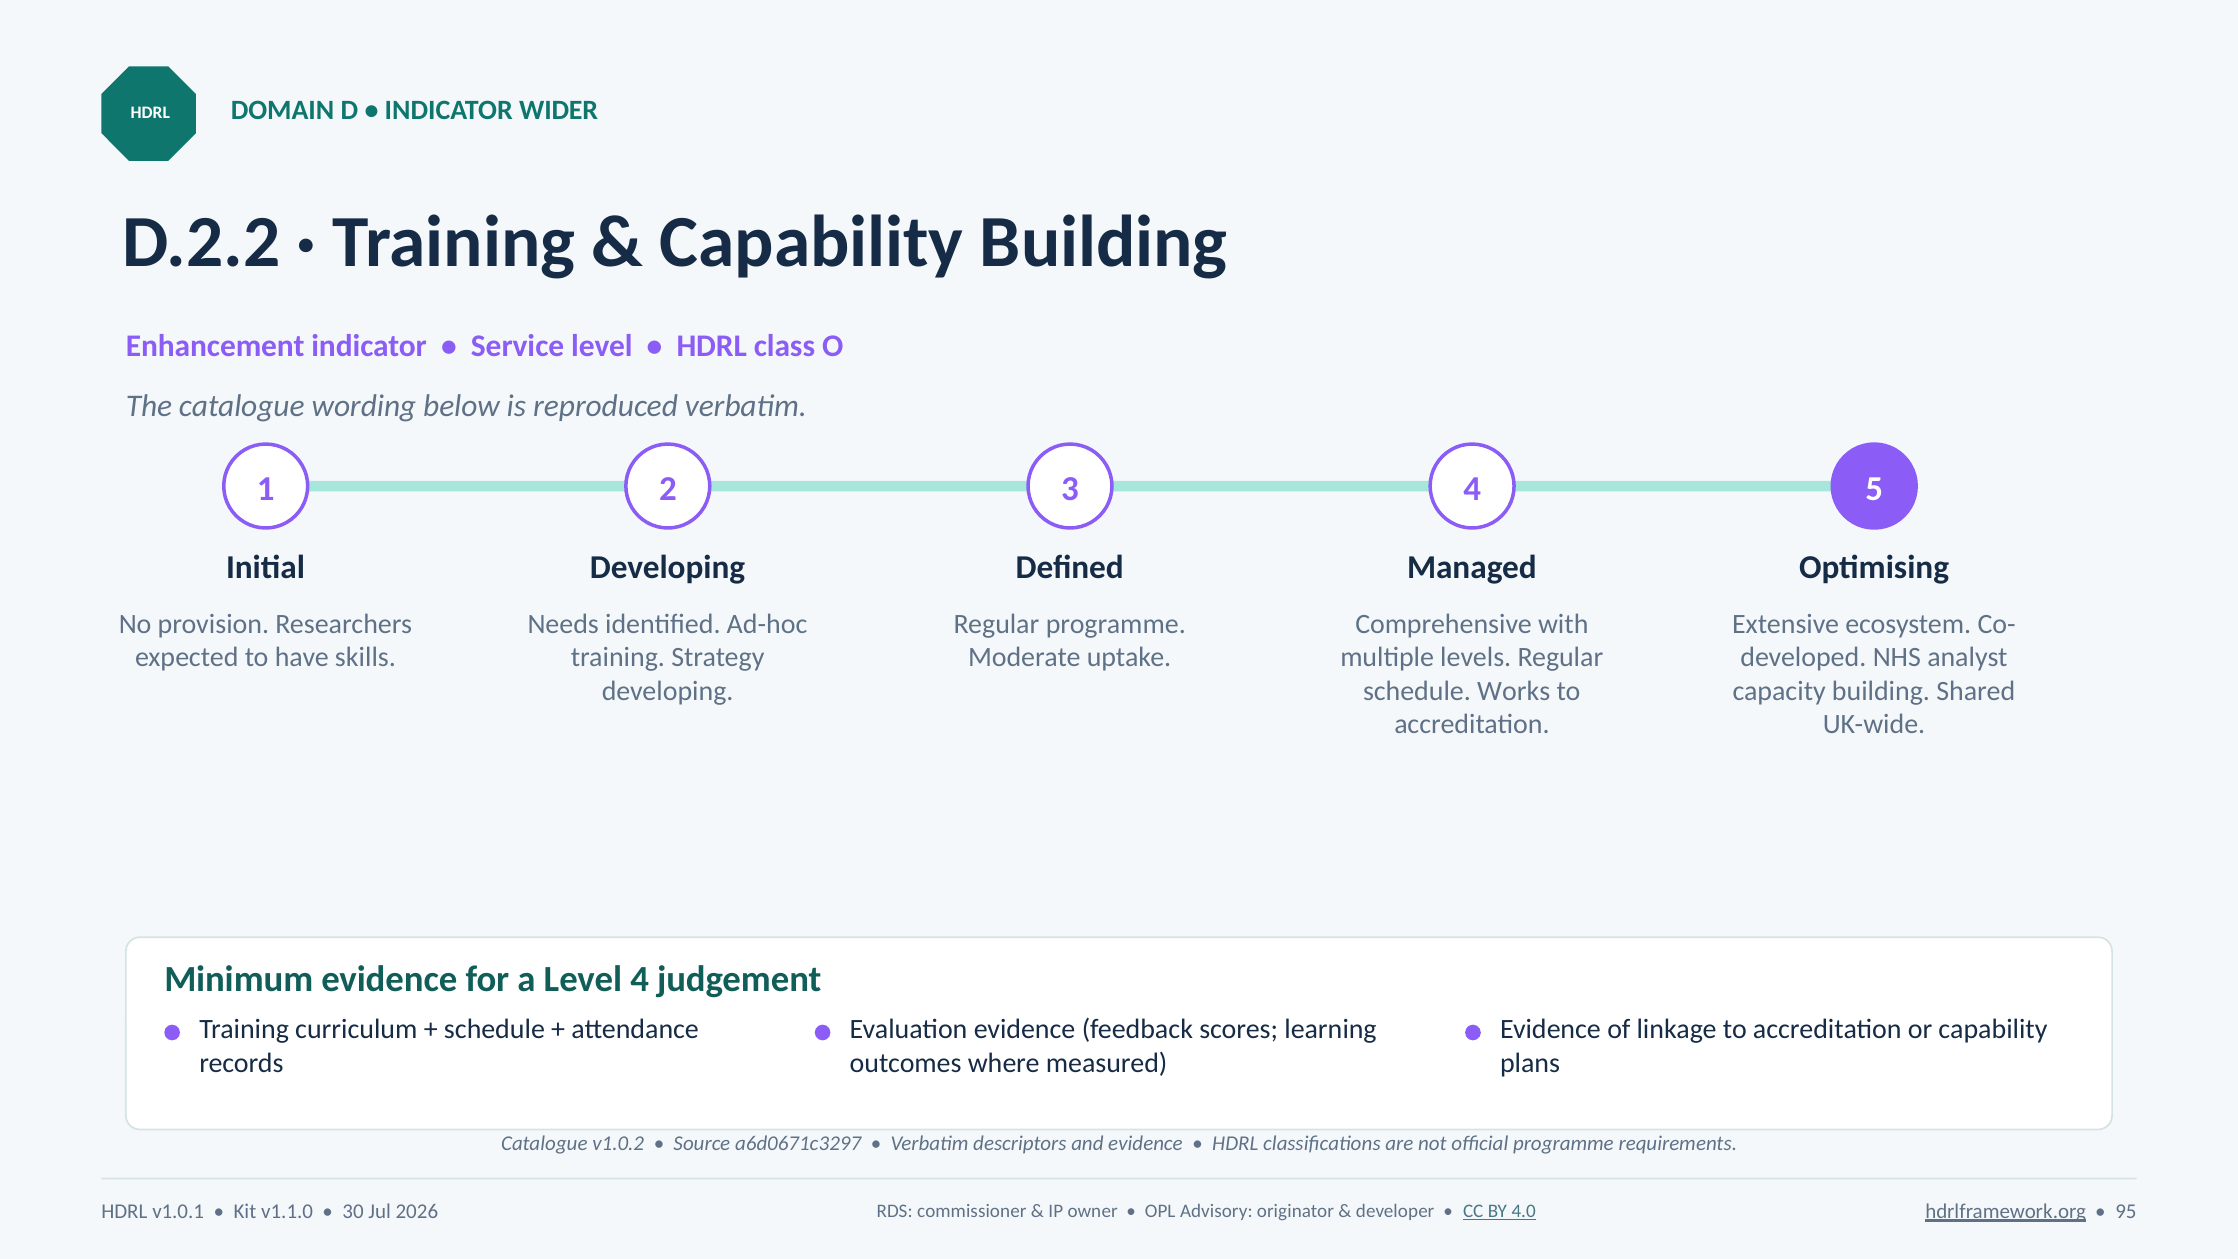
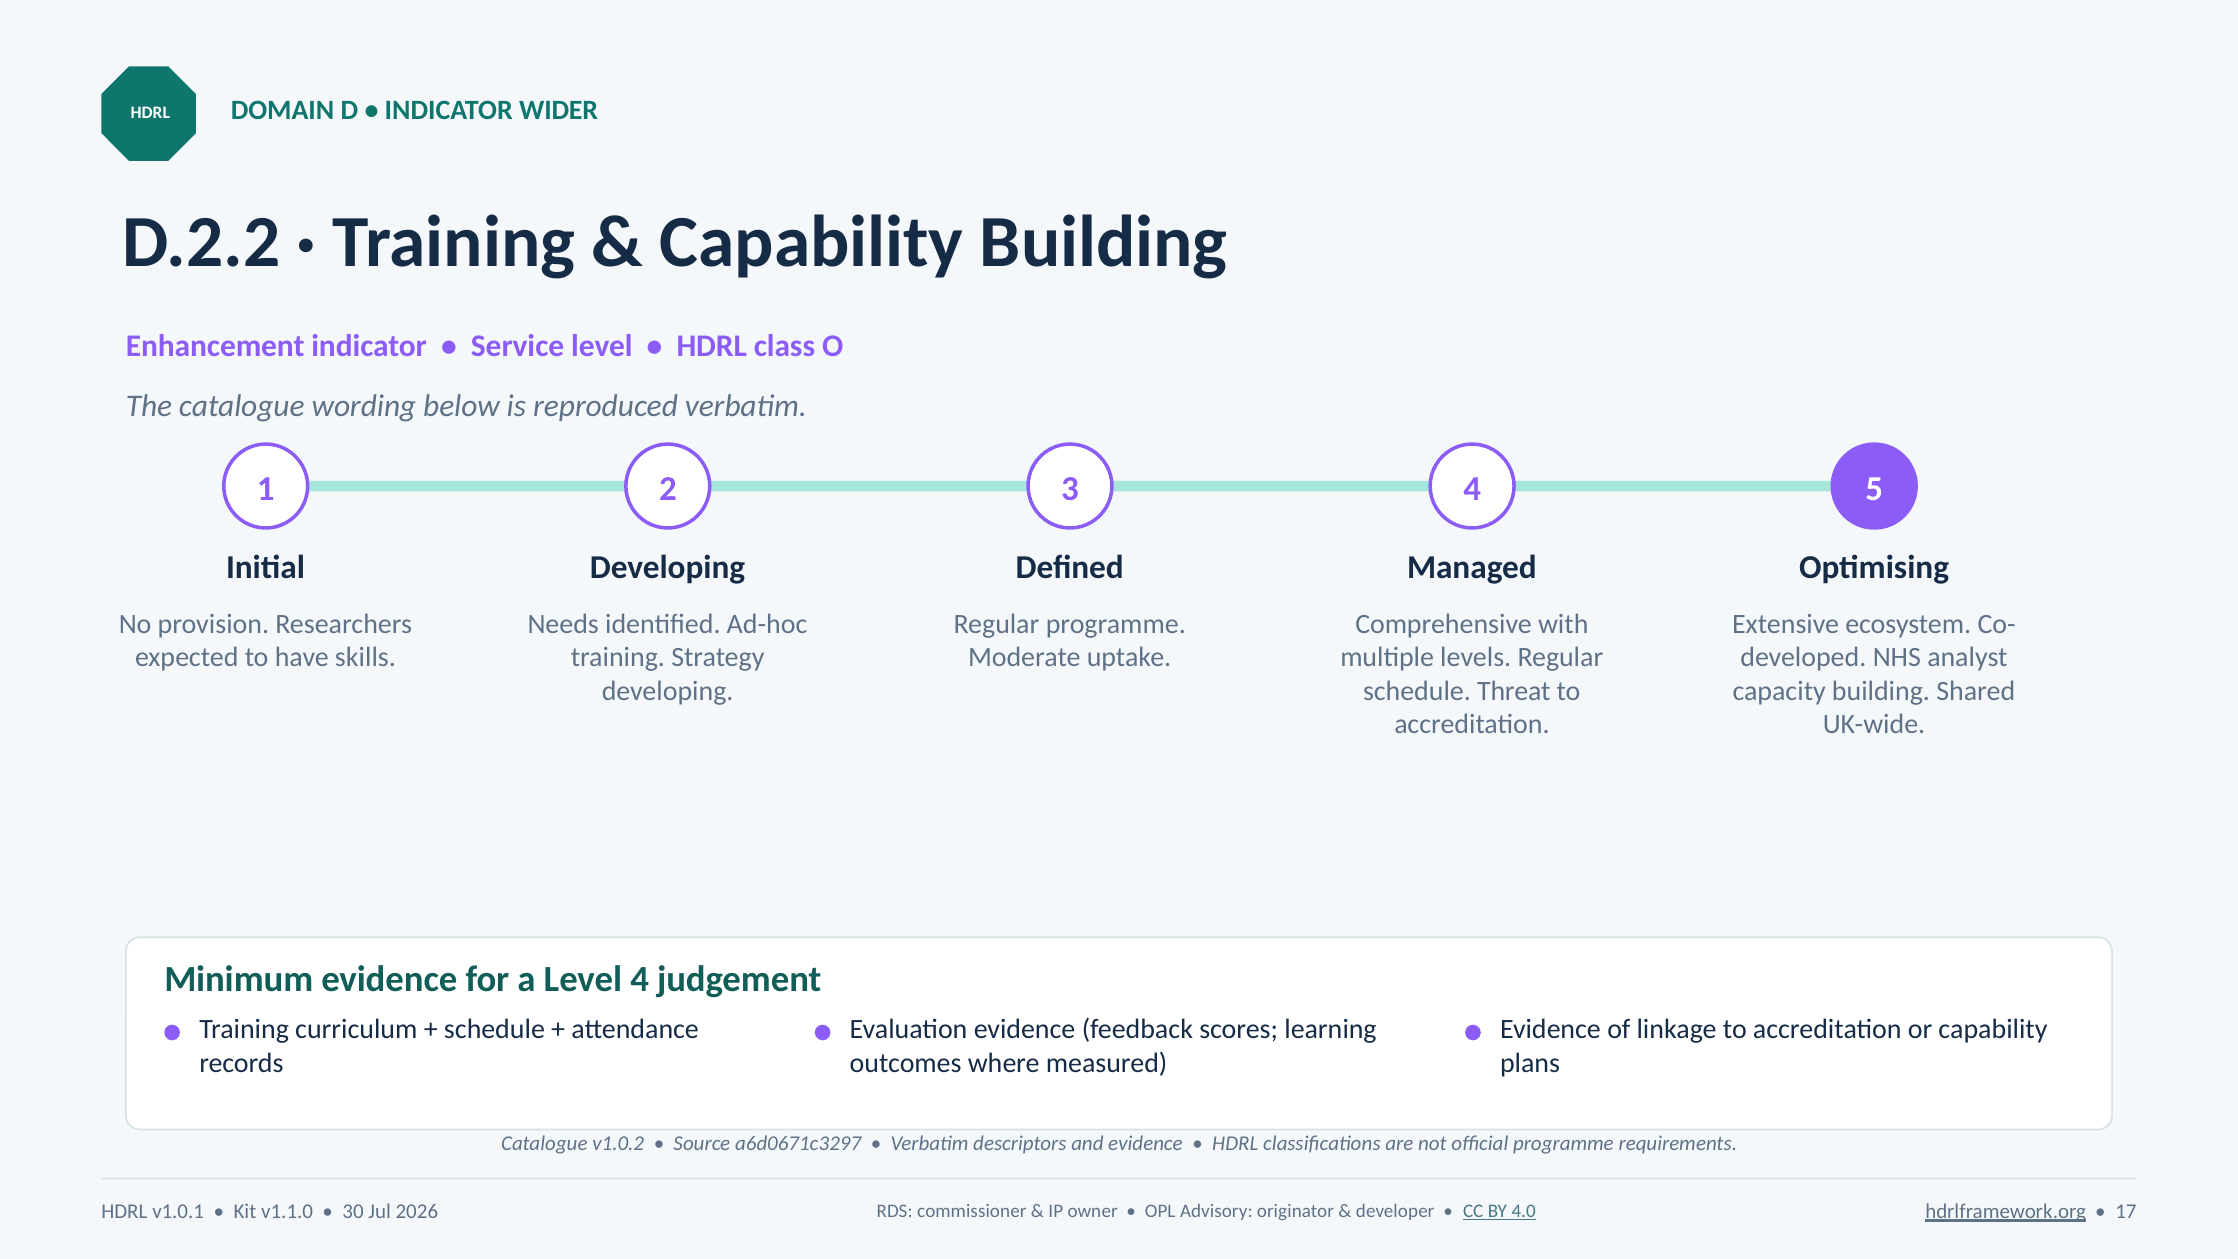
Works: Works -> Threat (1514, 691)
95: 95 -> 17 (2126, 1211)
